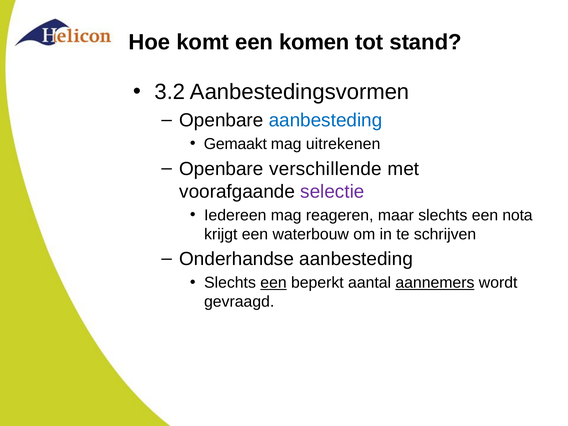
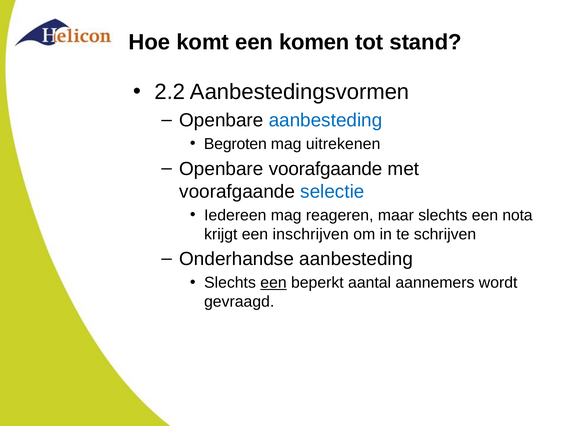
3.2: 3.2 -> 2.2 (170, 92)
Gemaakt: Gemaakt -> Begroten (235, 144)
Openbare verschillende: verschillende -> voorafgaande (326, 169)
selectie colour: purple -> blue (332, 191)
waterbouw: waterbouw -> inschrijven (311, 234)
aannemers underline: present -> none (435, 283)
